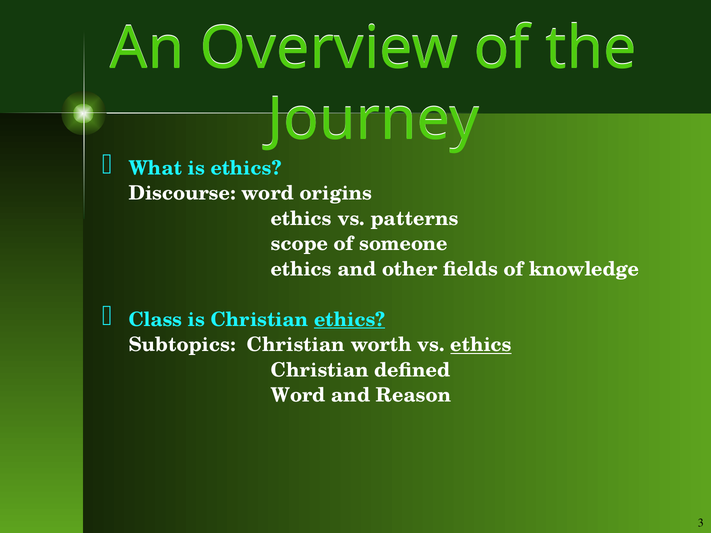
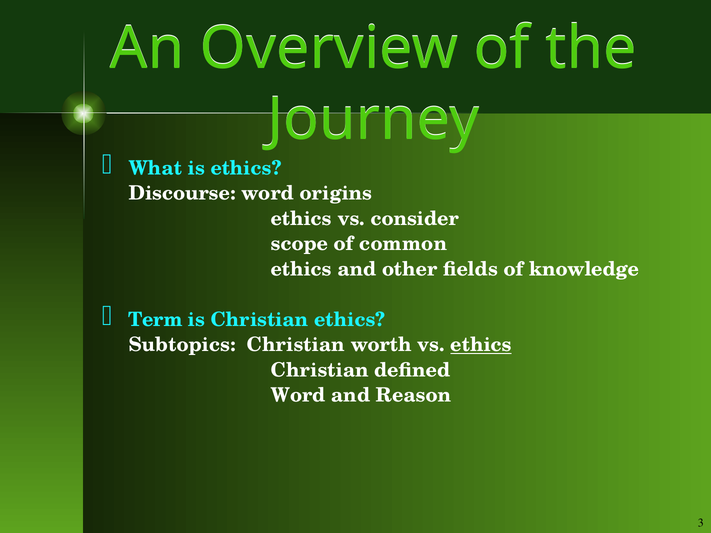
patterns: patterns -> consider (415, 219)
someone: someone -> common (403, 244)
Class: Class -> Term (155, 320)
ethics underline: present -> none (350, 320)
